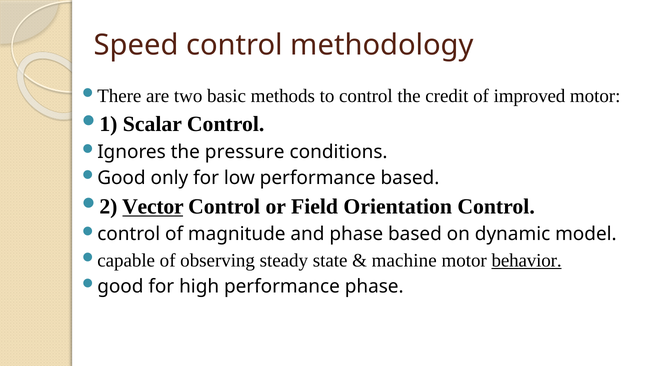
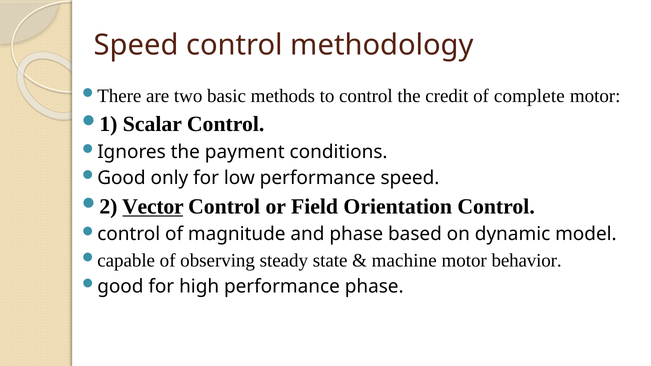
improved: improved -> complete (529, 96)
pressure: pressure -> payment (245, 152)
performance based: based -> speed (410, 178)
behavior underline: present -> none (527, 261)
